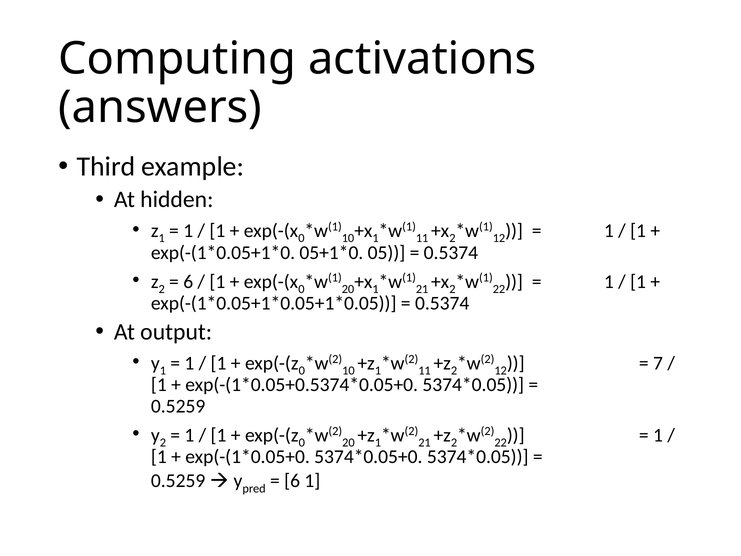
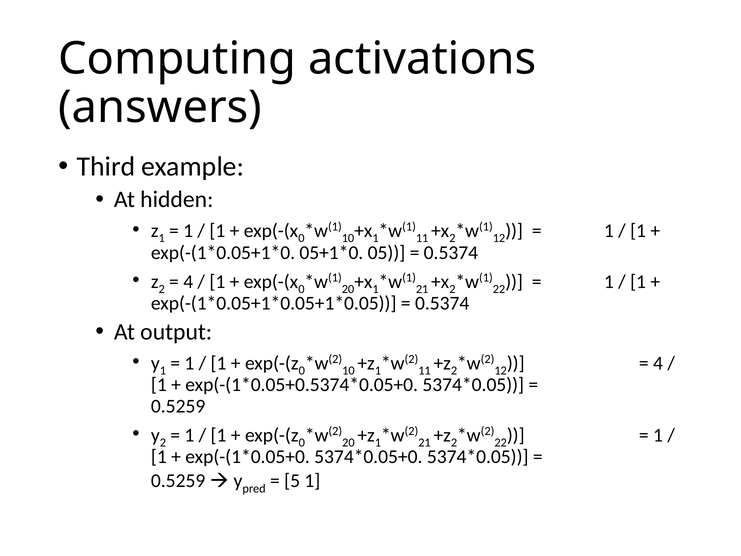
6: 6 -> 4 (188, 281)
7: 7 -> 4 (658, 363)
6: 6 -> 5 (292, 481)
